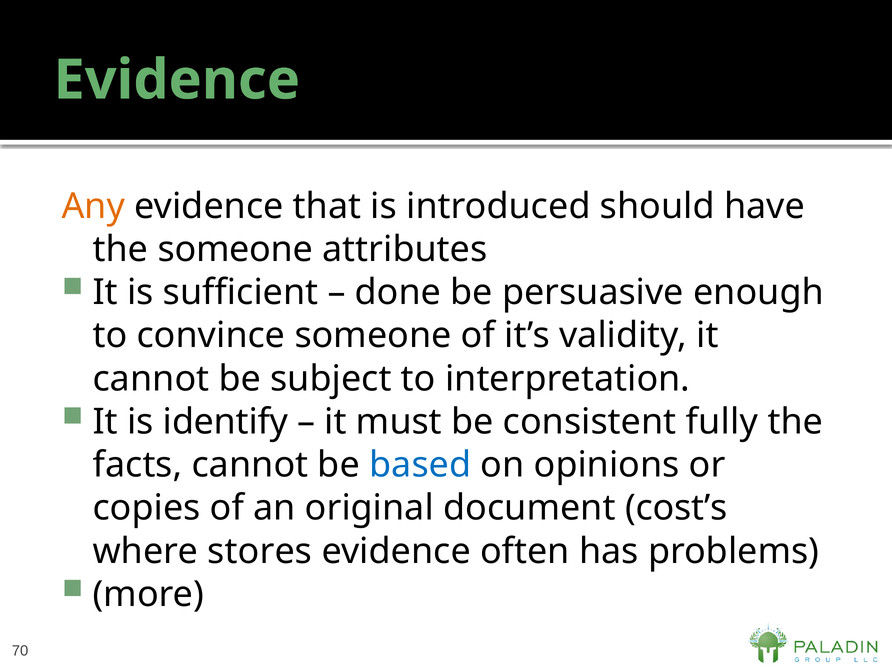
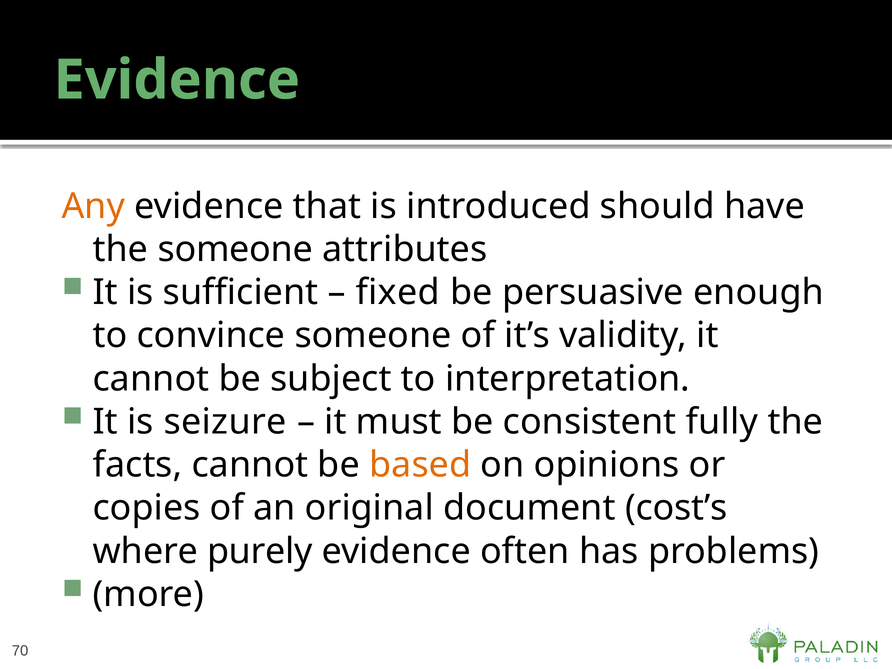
done: done -> fixed (398, 292)
identify: identify -> seizure (225, 422)
based colour: blue -> orange (420, 465)
stores: stores -> purely (260, 551)
